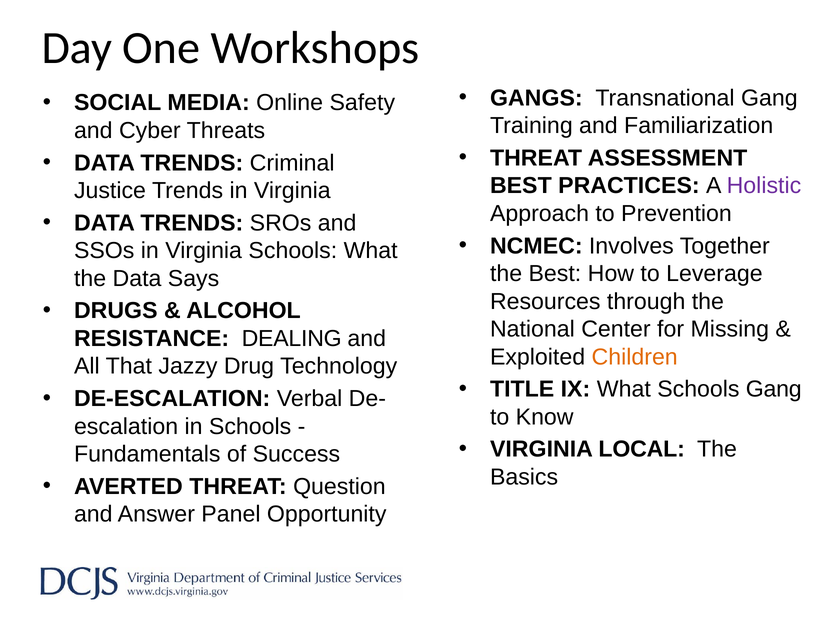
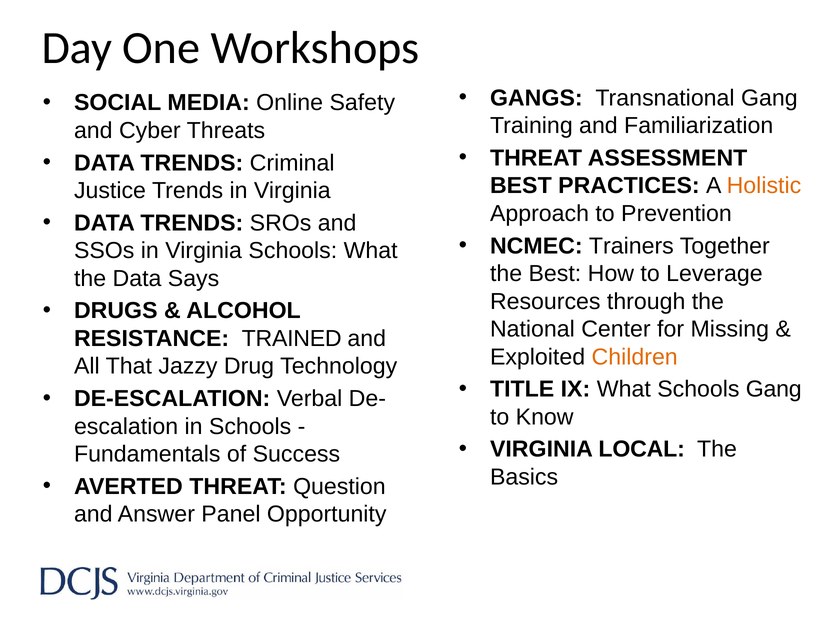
Holistic colour: purple -> orange (764, 186)
Involves: Involves -> Trainers (631, 246)
DEALING: DEALING -> TRAINED (292, 339)
